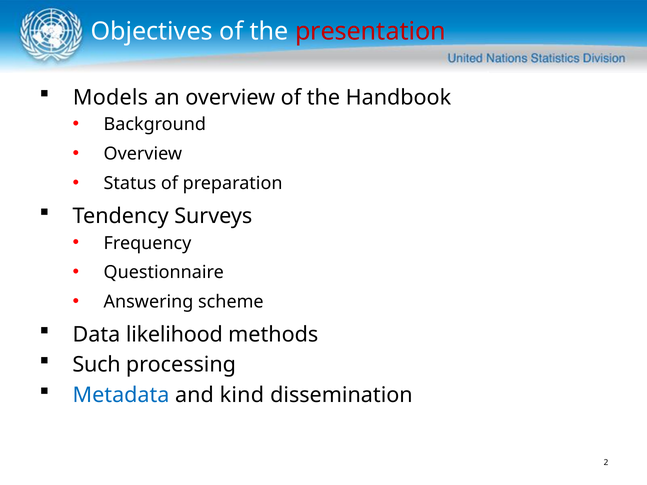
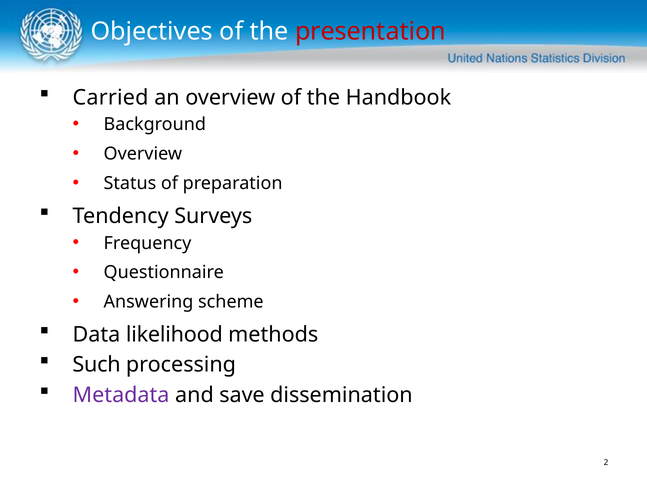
Models: Models -> Carried (111, 98)
Metadata colour: blue -> purple (121, 395)
kind: kind -> save (242, 395)
